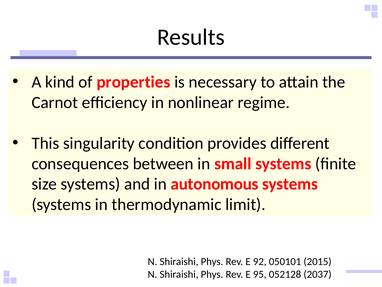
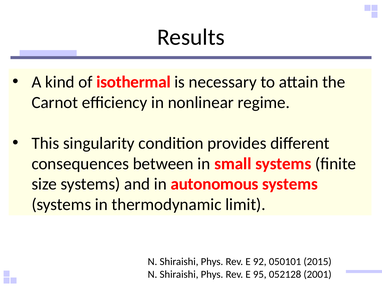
properties: properties -> isothermal (134, 82)
2037: 2037 -> 2001 (318, 274)
